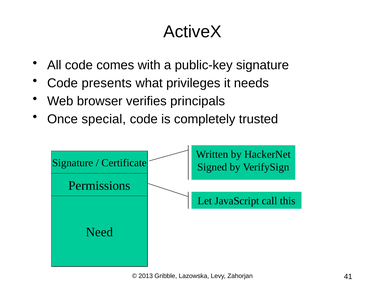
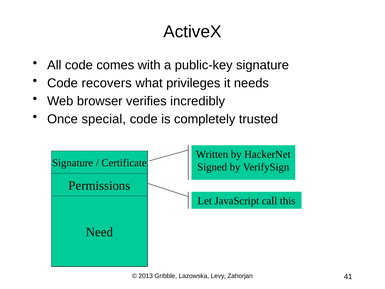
presents: presents -> recovers (107, 83)
principals: principals -> incredibly (198, 101)
